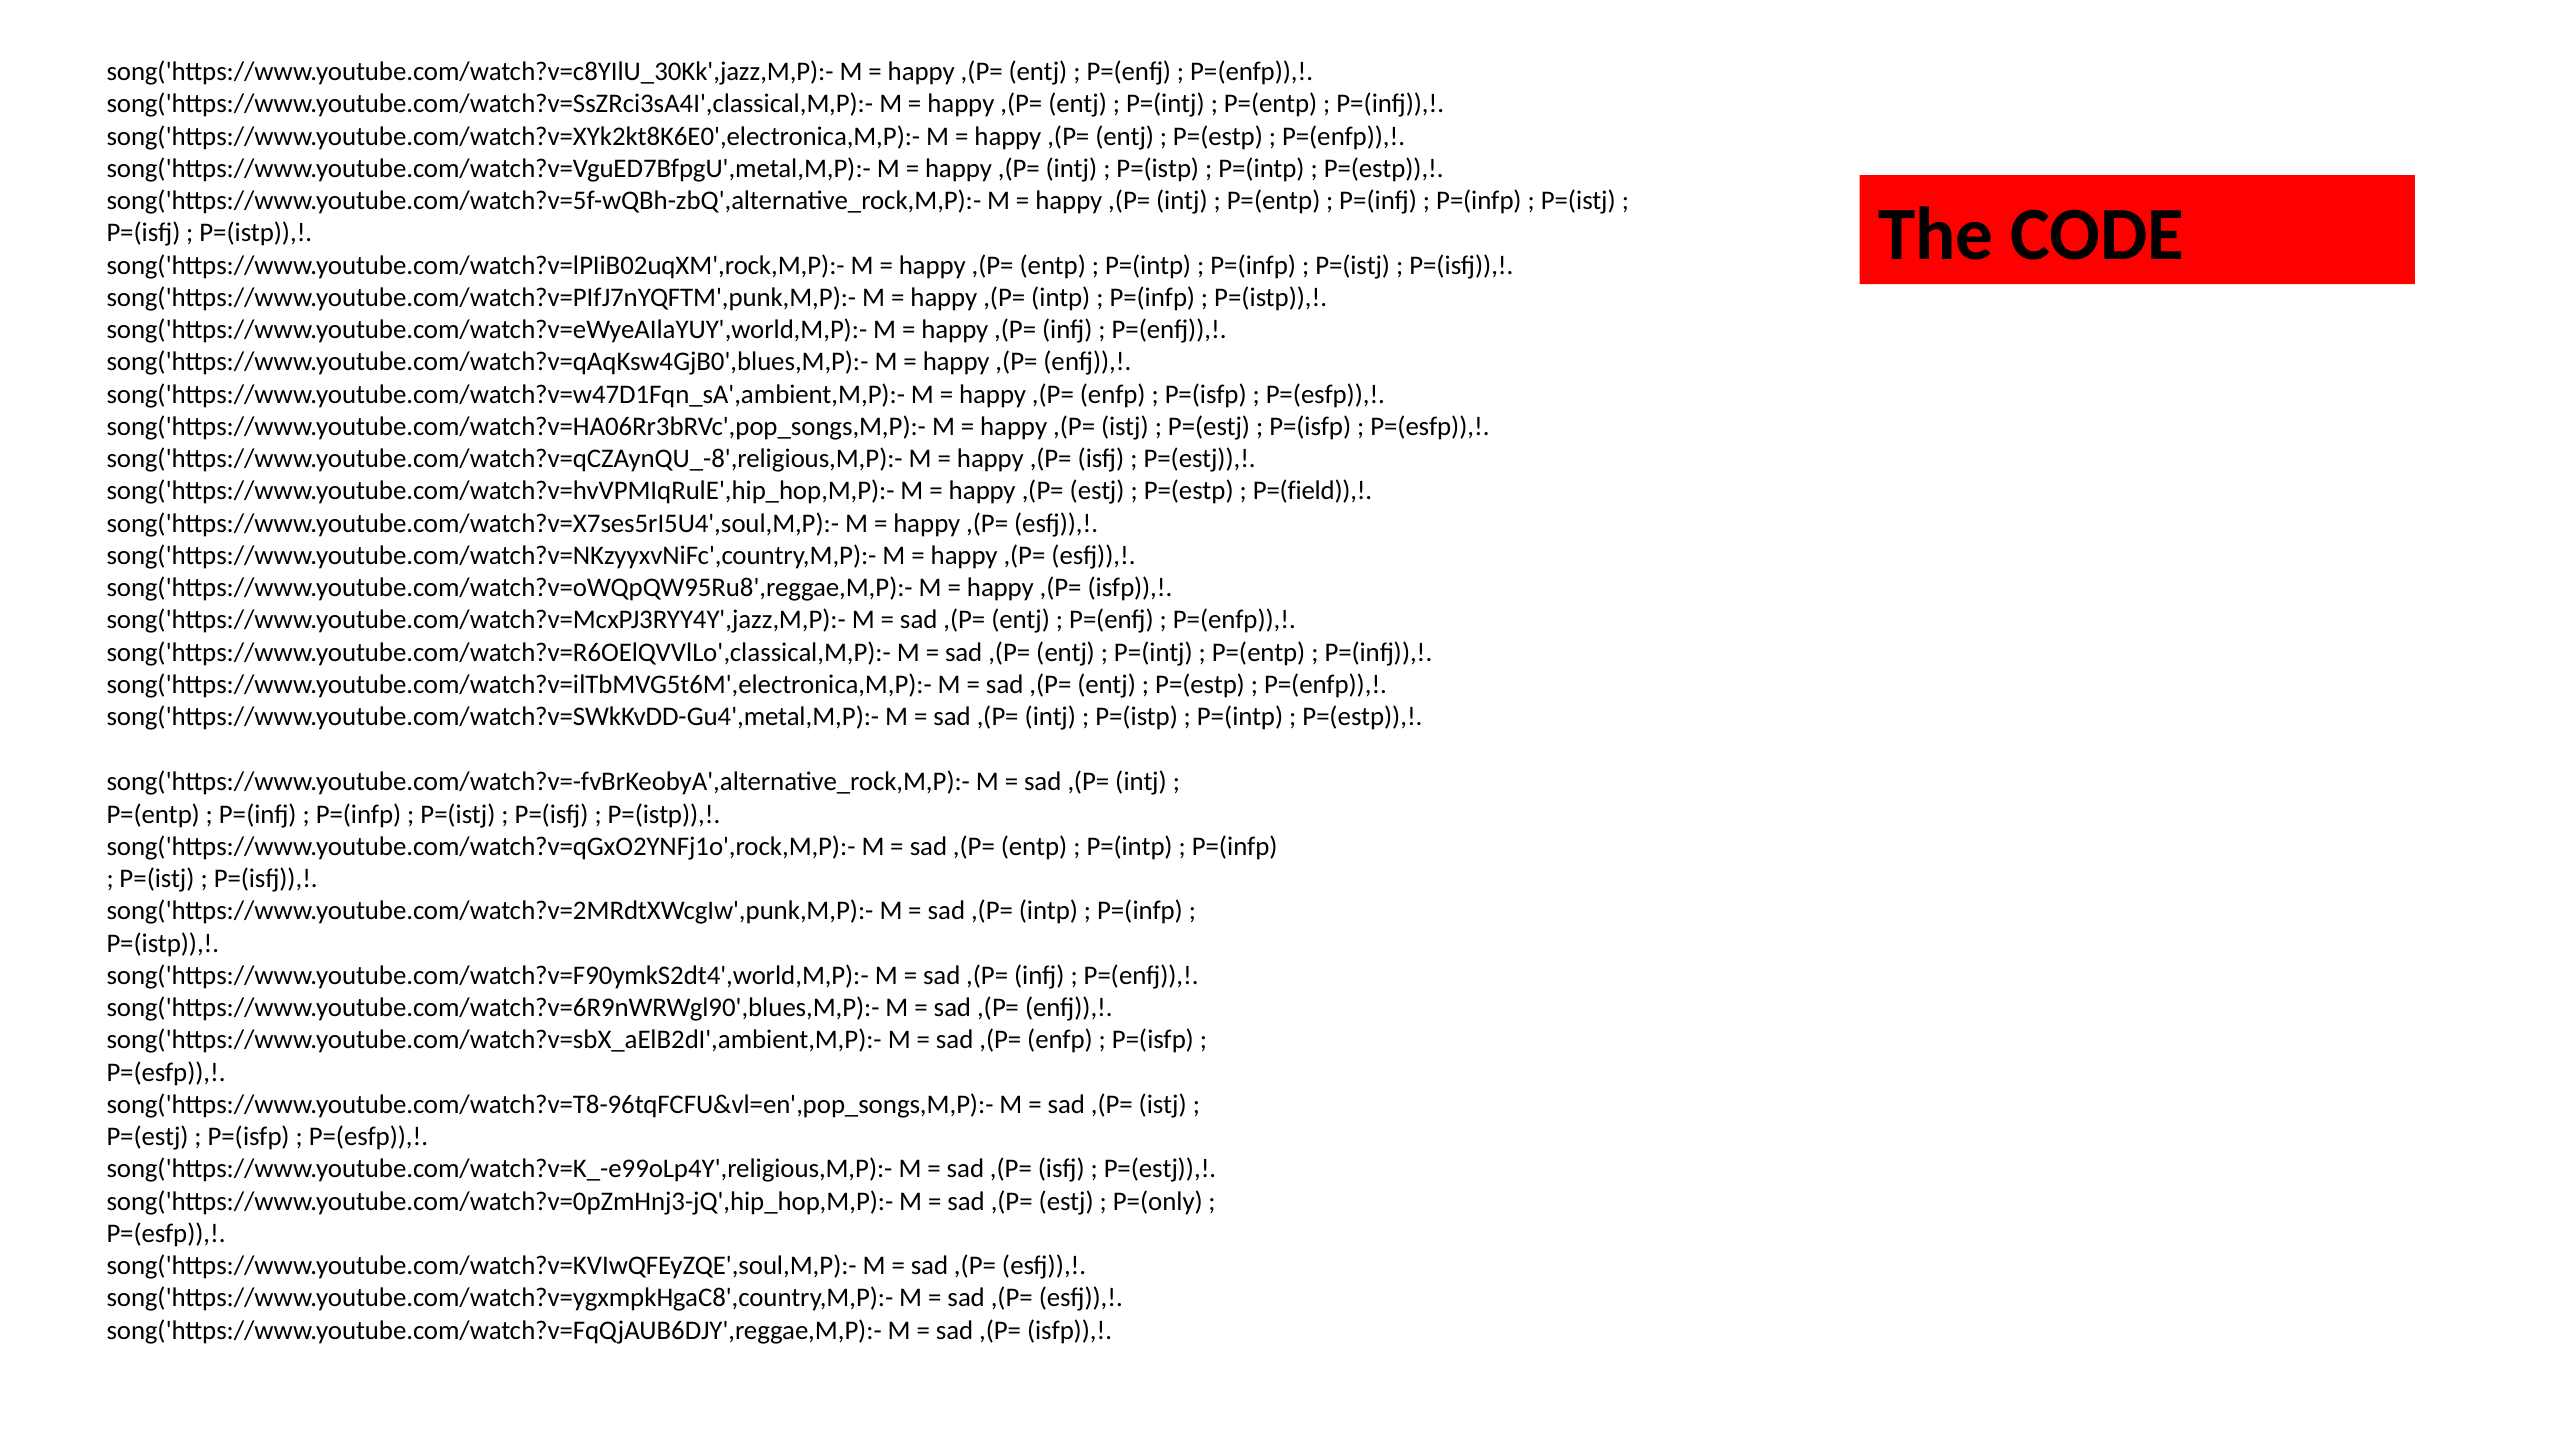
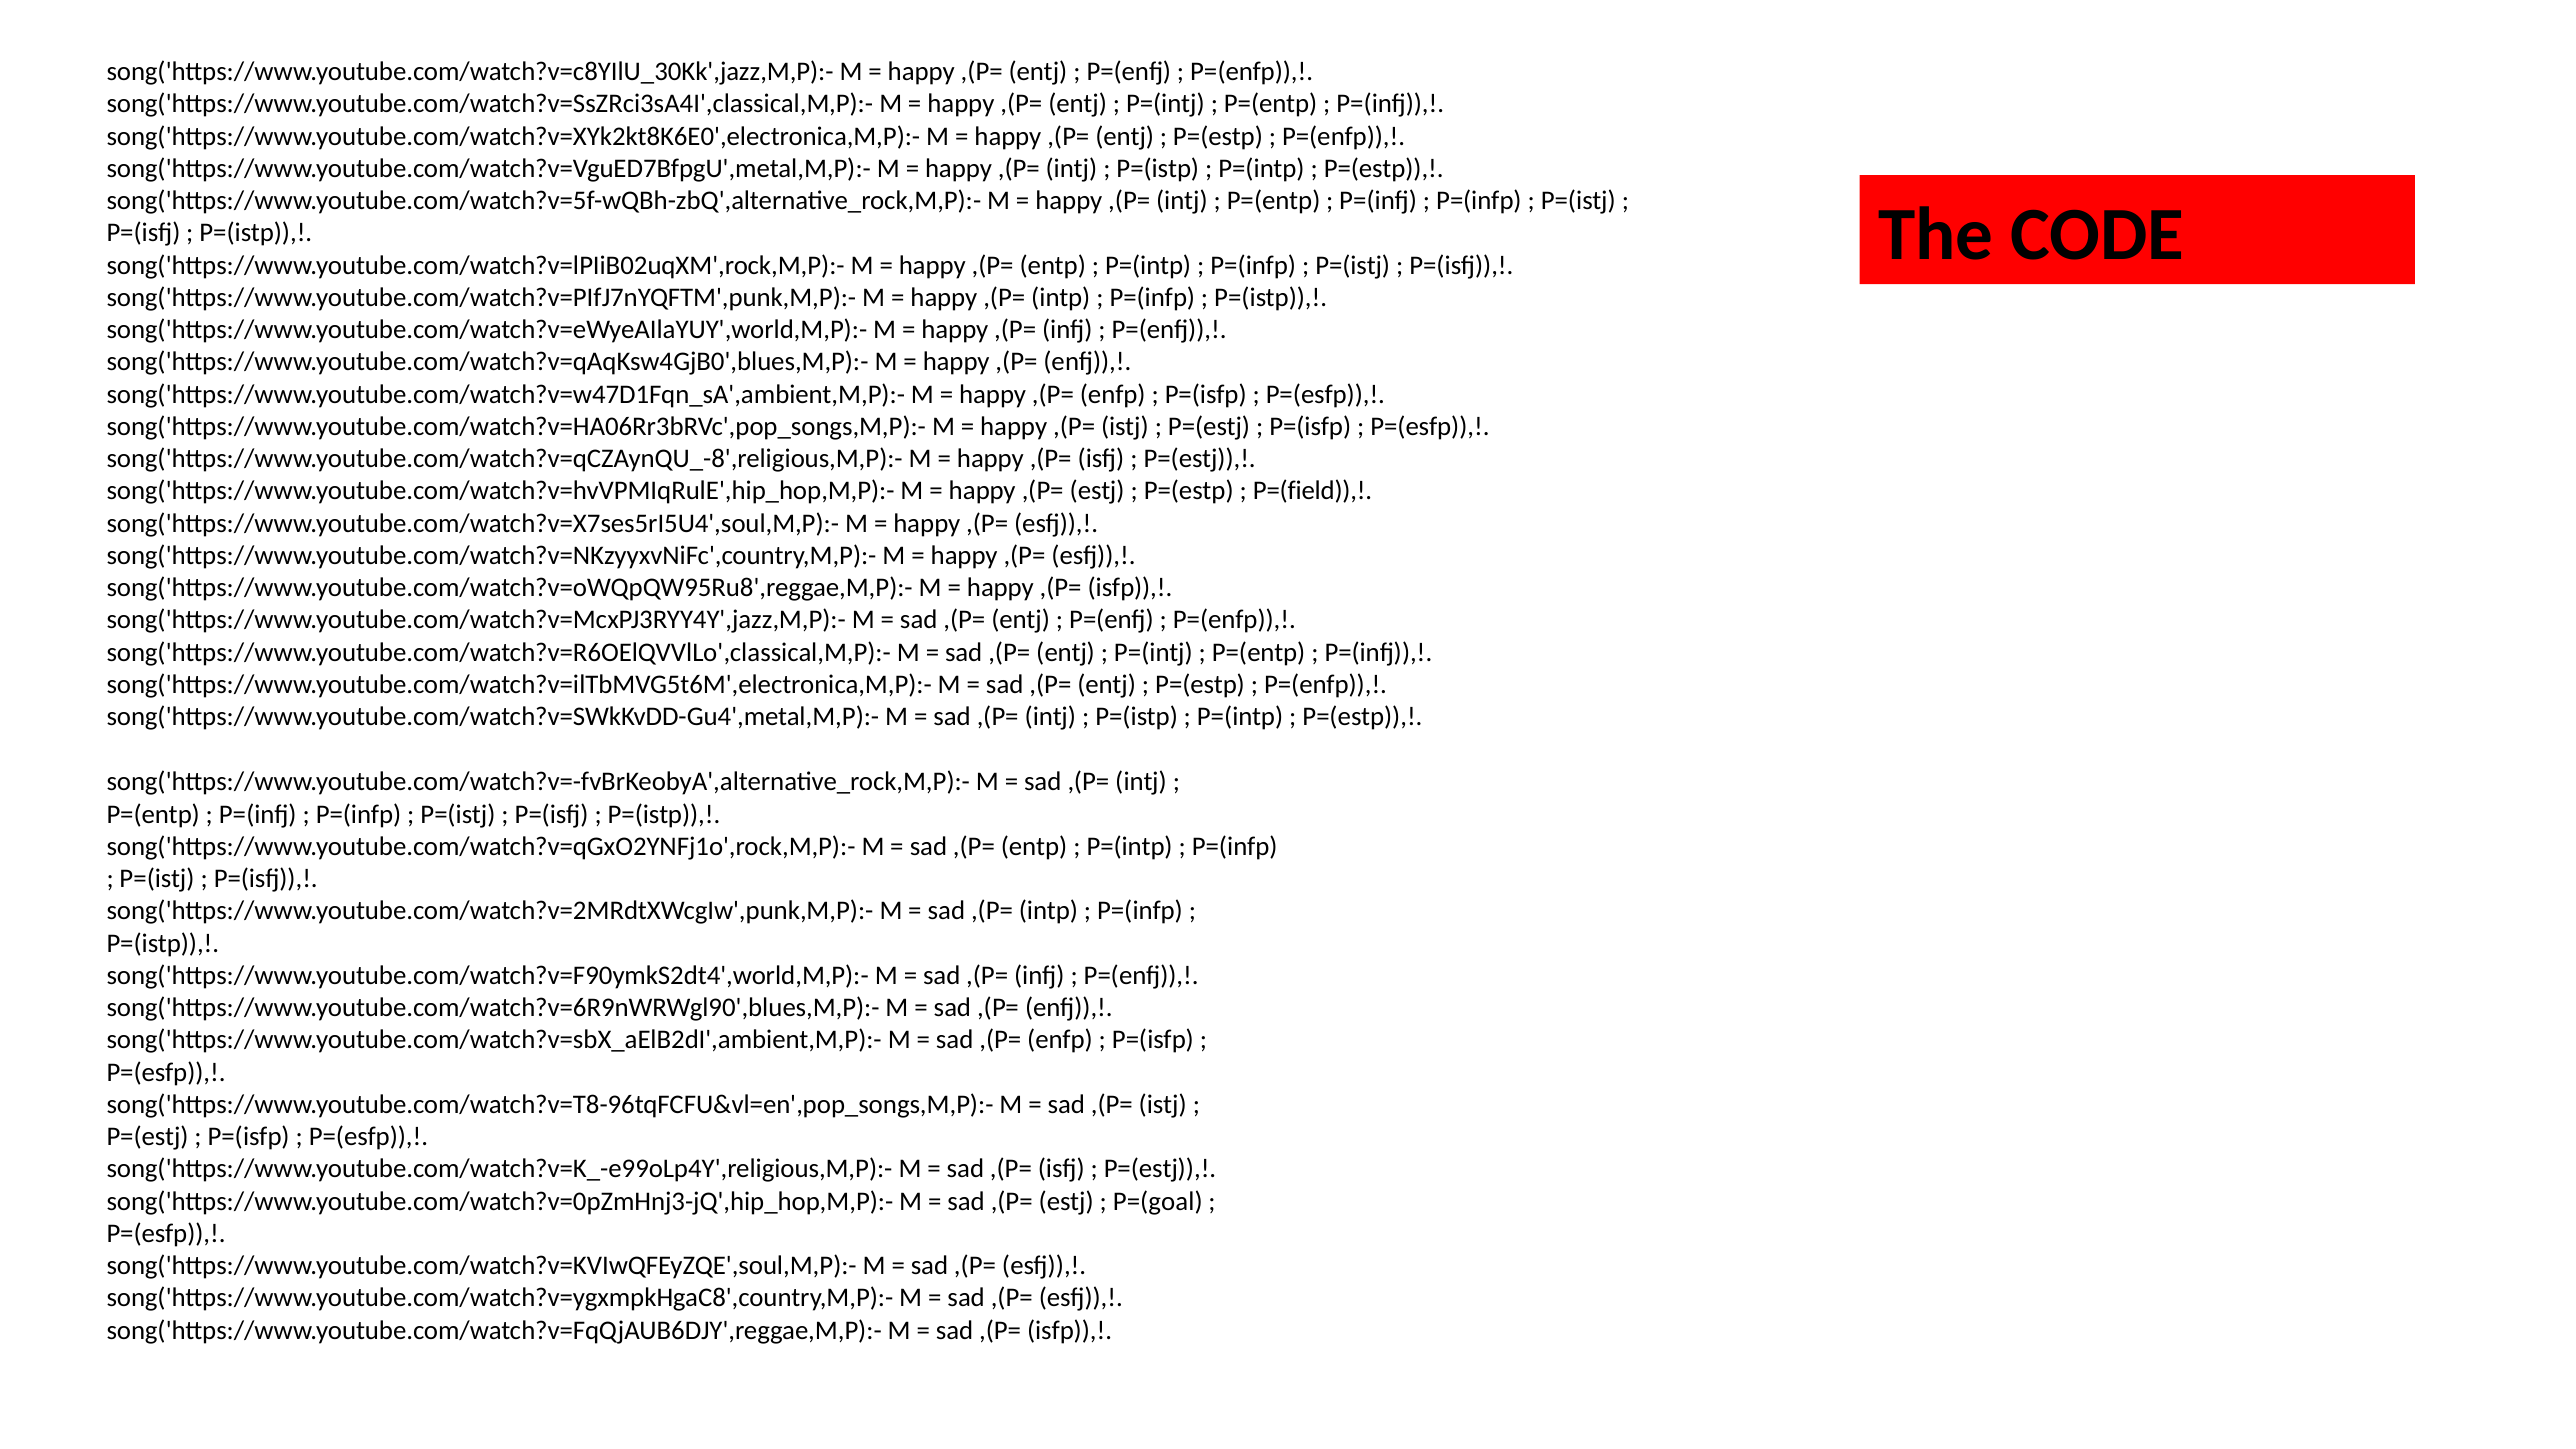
P=(only: P=(only -> P=(goal (1158, 1201)
